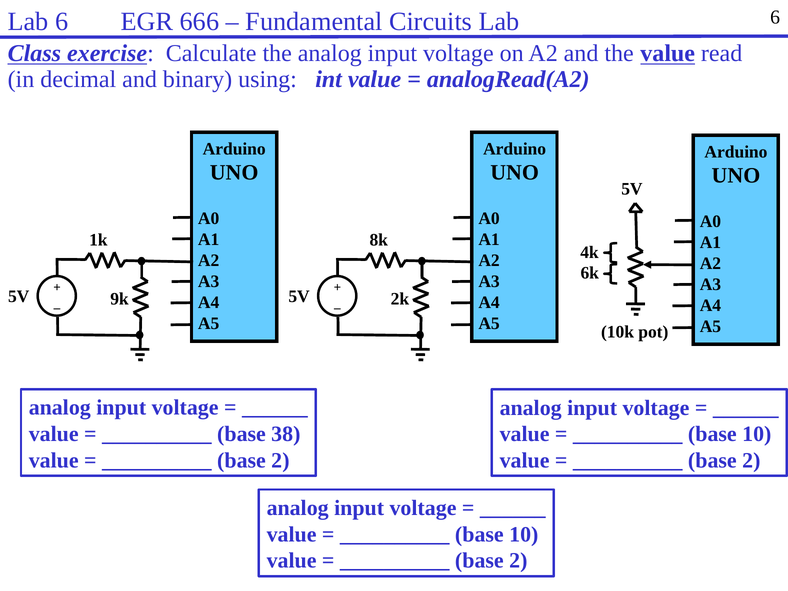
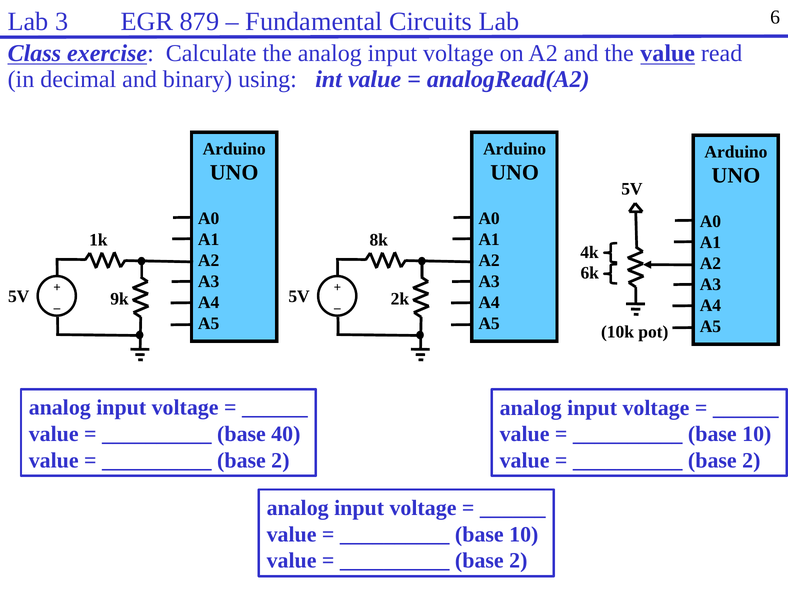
Lab 6: 6 -> 3 (62, 21)
666: 666 -> 879 (199, 21)
38: 38 -> 40 (286, 434)
